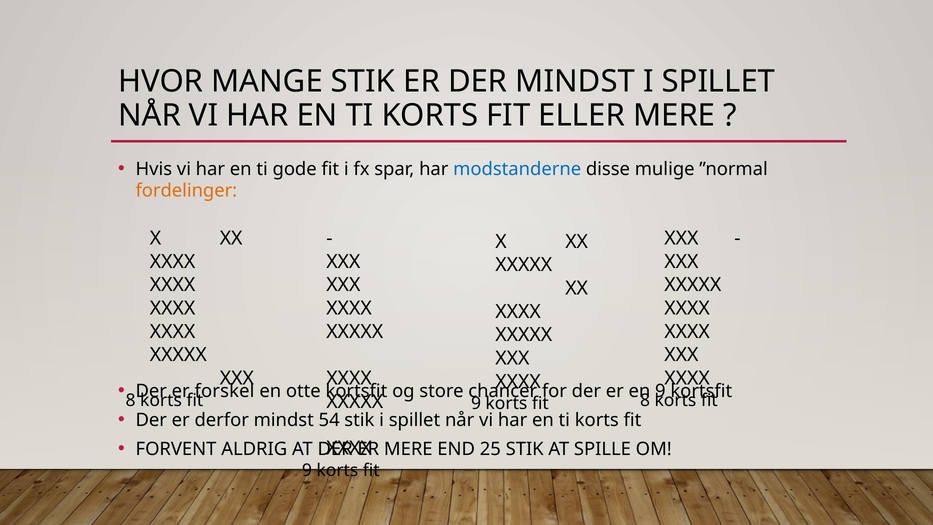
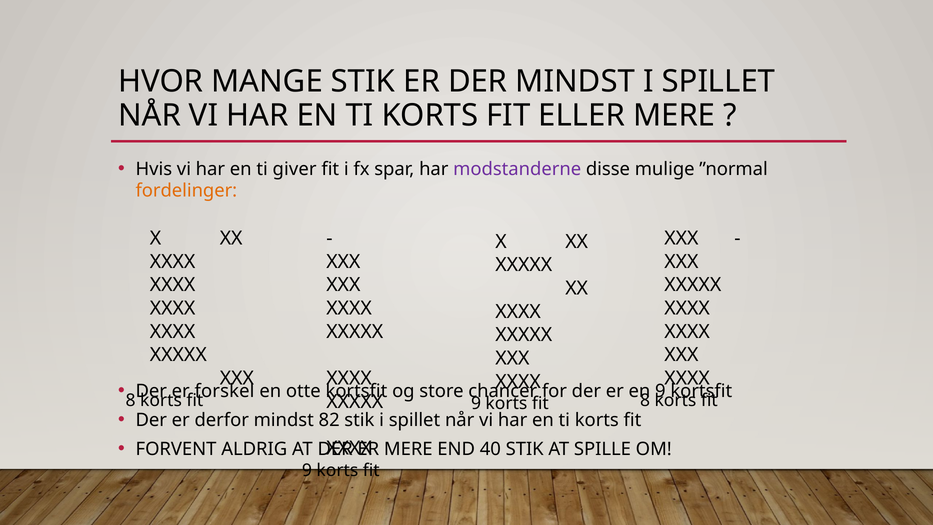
gode: gode -> giver (295, 169)
modstanderne colour: blue -> purple (517, 169)
54: 54 -> 82 (329, 420)
25: 25 -> 40 (490, 449)
